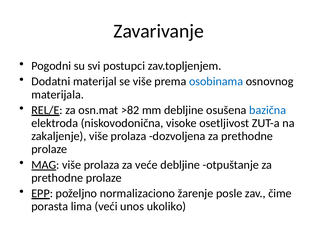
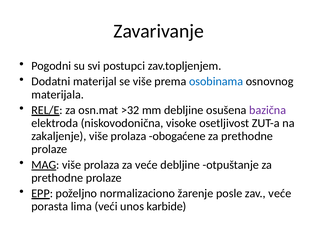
>82: >82 -> >32 (130, 110)
bazična colour: blue -> purple (268, 110)
dozvoljena: dozvoljena -> obogaćene (177, 136)
zav čime: čime -> veće (280, 194)
ukoliko: ukoliko -> karbide (166, 207)
